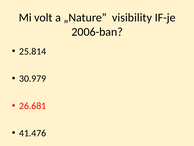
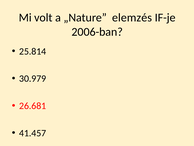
visibility: visibility -> elemzés (132, 17)
41.476: 41.476 -> 41.457 (33, 133)
